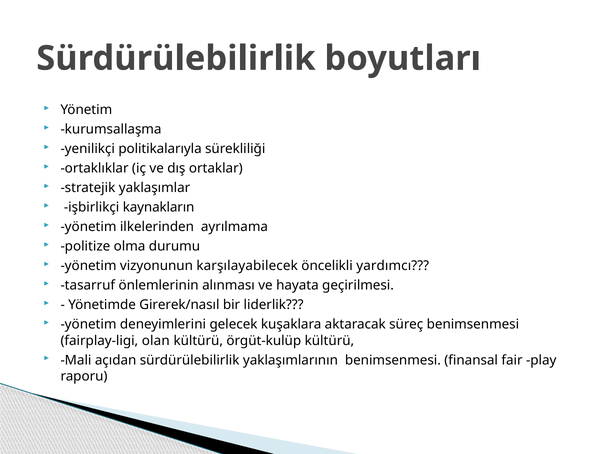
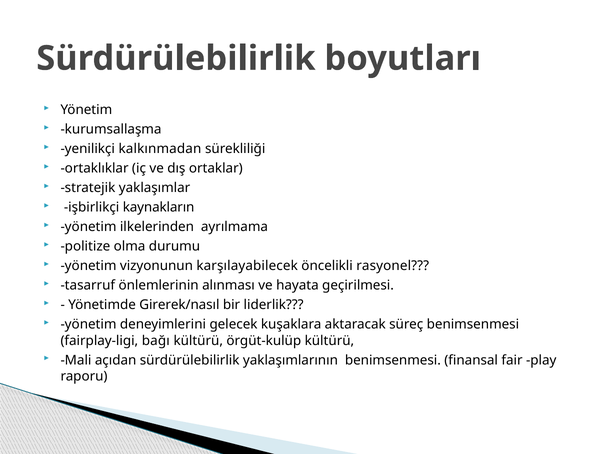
politikalarıyla: politikalarıyla -> kalkınmadan (160, 149)
yardımcı: yardımcı -> rasyonel (393, 266)
olan: olan -> bağı (156, 341)
